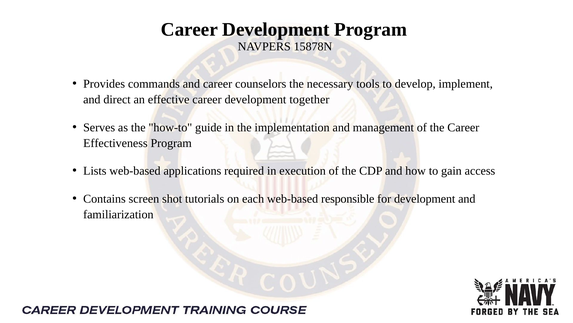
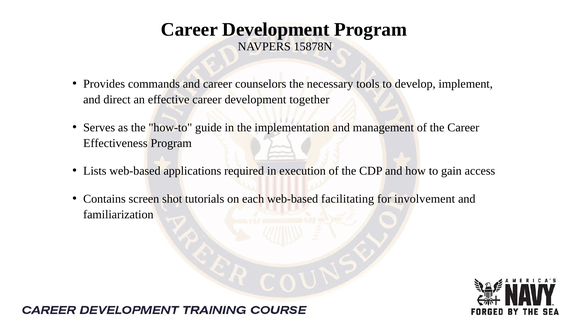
responsible: responsible -> facilitating (348, 198)
for development: development -> involvement (425, 198)
